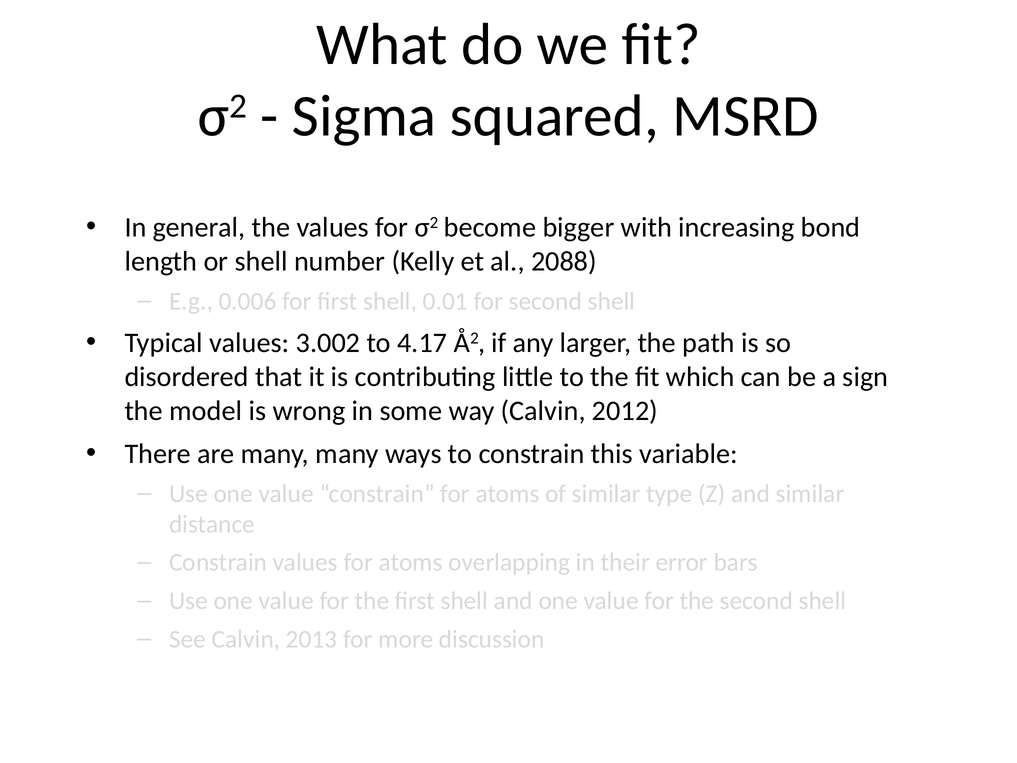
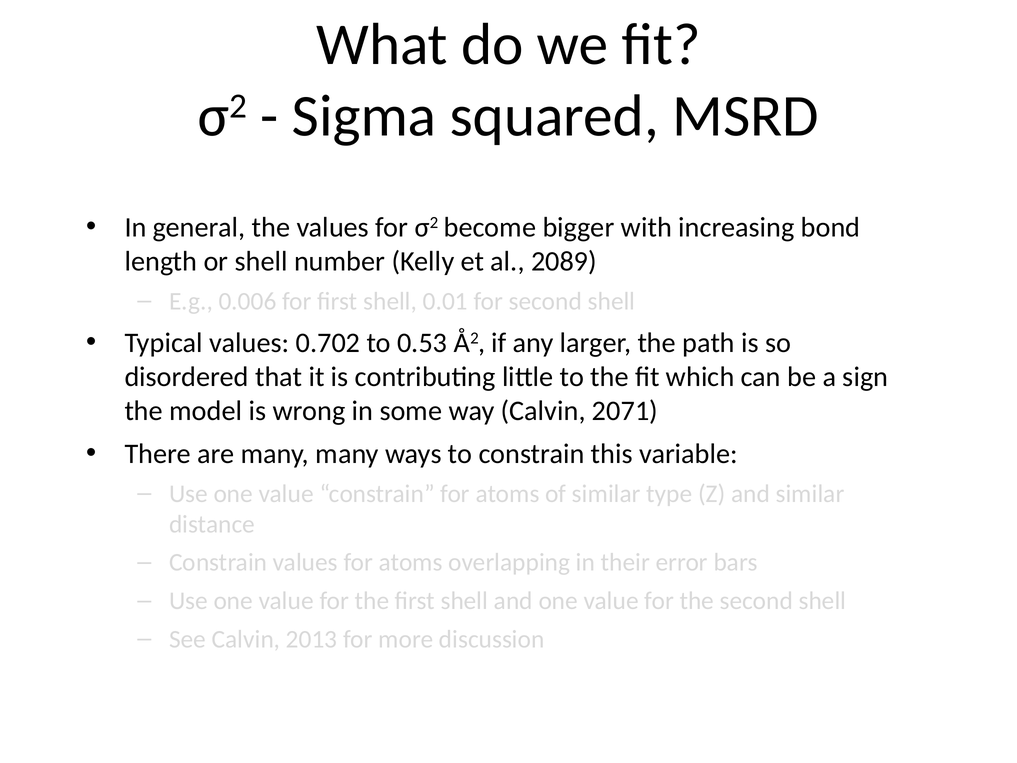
2088: 2088 -> 2089 (564, 261)
3.002: 3.002 -> 0.702 (328, 343)
4.17: 4.17 -> 0.53 (422, 343)
2012: 2012 -> 2071 (625, 411)
